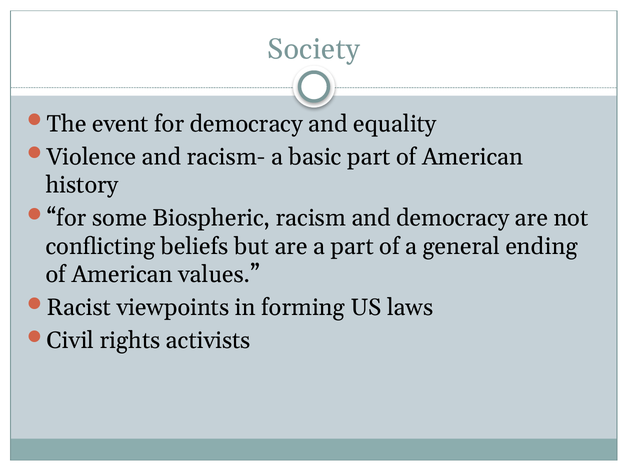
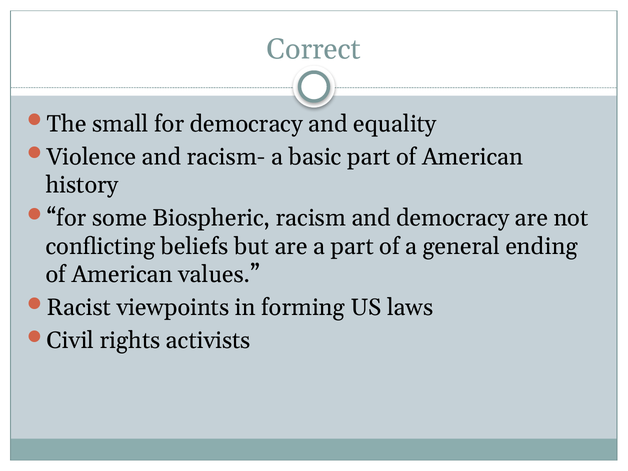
Society: Society -> Correct (314, 49)
event: event -> small (120, 124)
